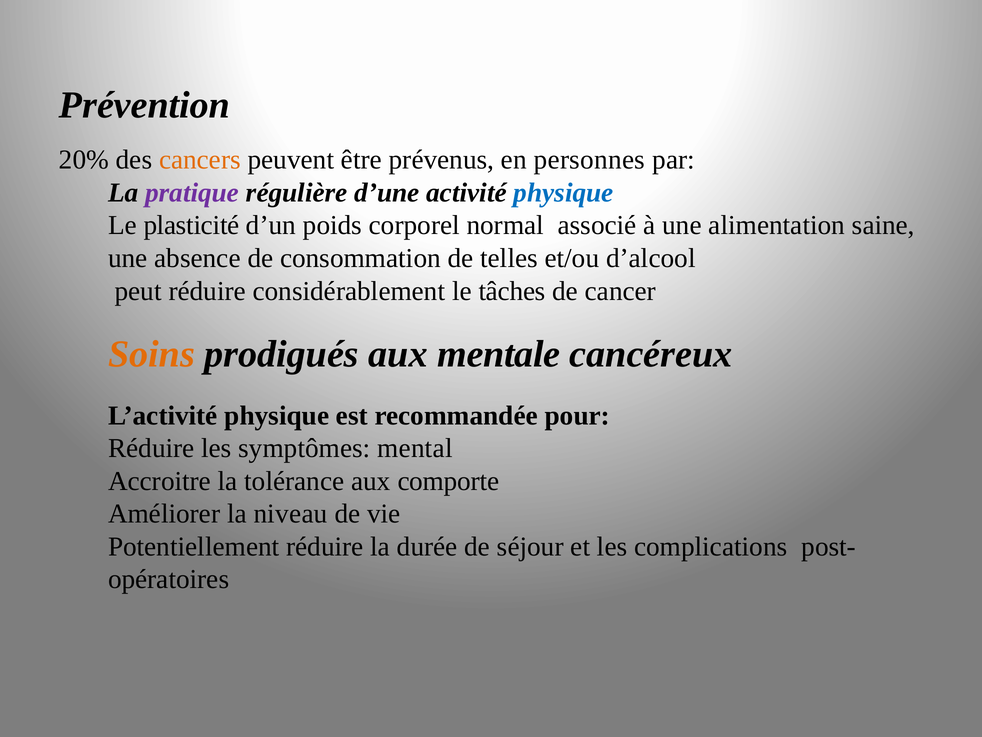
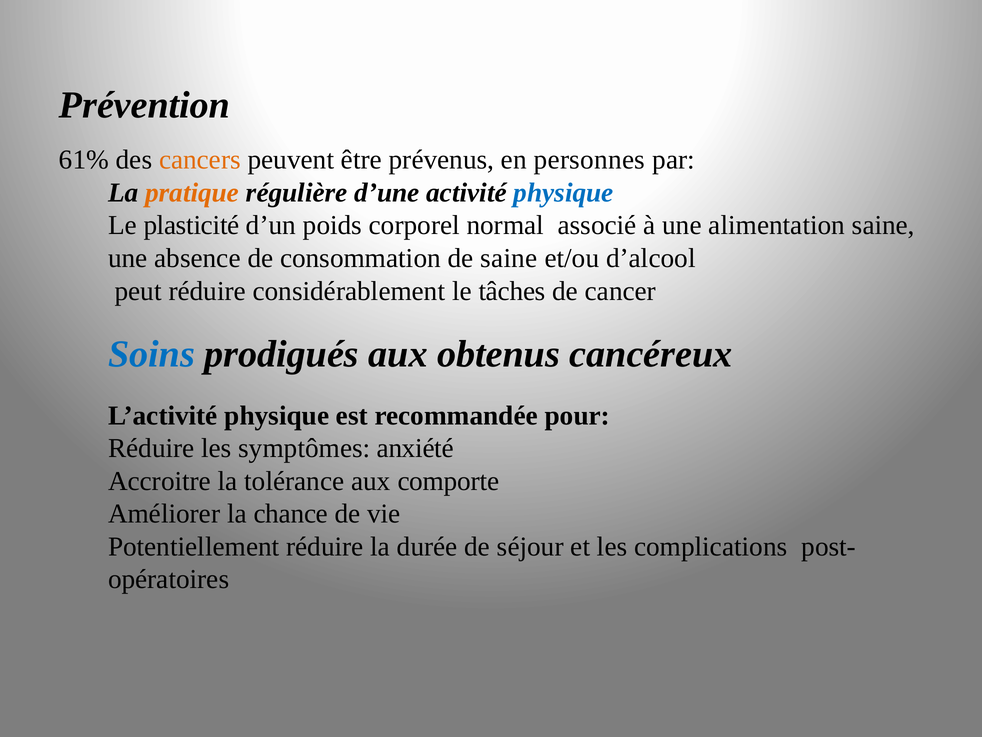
20%: 20% -> 61% (84, 160)
pratique colour: purple -> orange (192, 193)
de telles: telles -> saine (509, 258)
Soins colour: orange -> blue (151, 354)
mentale: mentale -> obtenus (499, 354)
mental: mental -> anxiété (415, 448)
niveau: niveau -> chance (291, 514)
